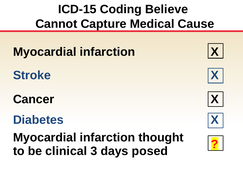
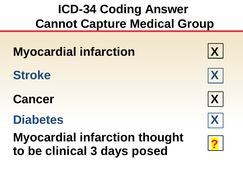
ICD-15: ICD-15 -> ICD-34 (77, 9)
Believe: Believe -> Answer (167, 9)
Cause: Cause -> Group (196, 24)
